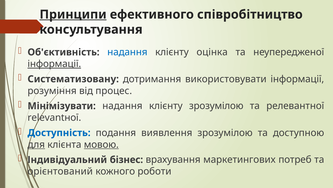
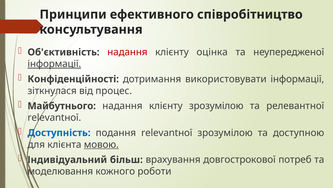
Принципи underline: present -> none (73, 14)
надання colour: blue -> red (127, 52)
Систематизовану: Систематизовану -> Конфіденційності (73, 79)
розуміння: розуміння -> зіткнулася (52, 90)
Мінімізувати: Мінімізувати -> Майбутнього (62, 106)
подання виявлення: виявлення -> relevantної (167, 132)
для underline: present -> none (36, 144)
бізнес: бізнес -> більш (126, 159)
маркетингових: маркетингових -> довгострокової (239, 159)
орієнтований: орієнтований -> моделювання (60, 171)
